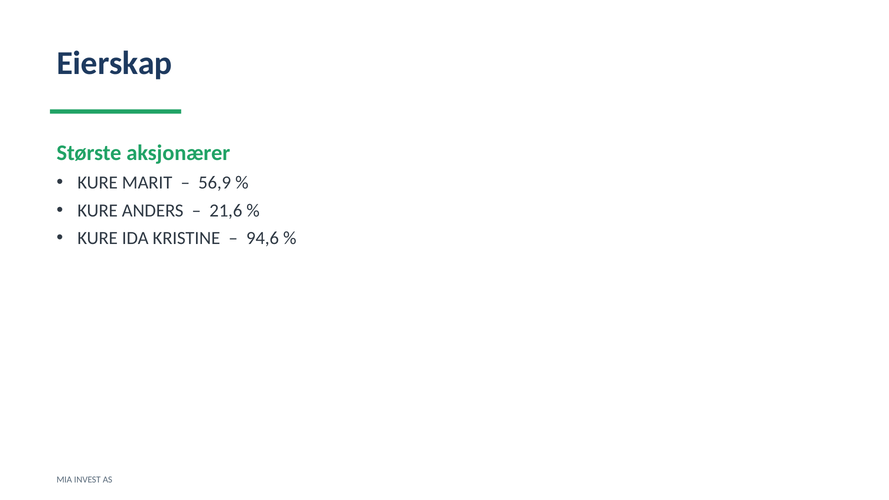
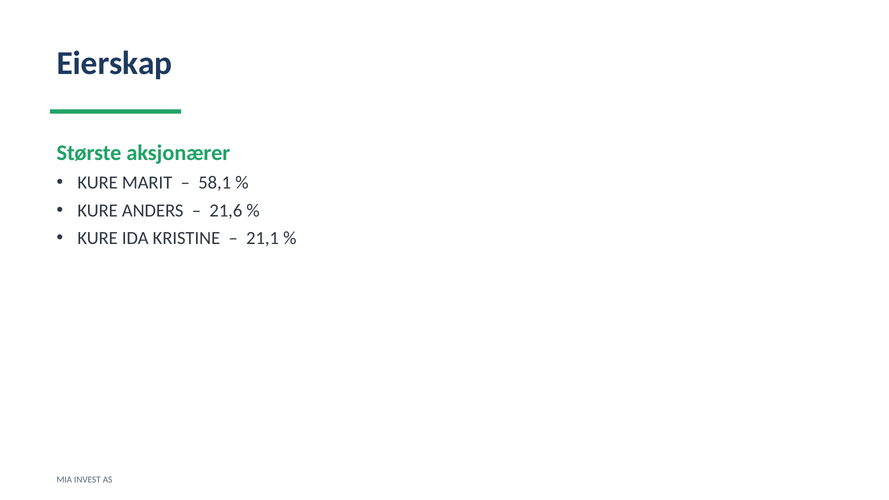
56,9: 56,9 -> 58,1 (215, 183)
94,6: 94,6 -> 21,1 (263, 238)
